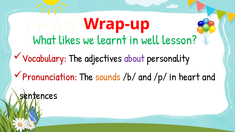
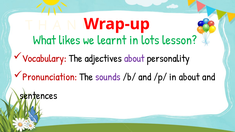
well: well -> lots (150, 40)
sounds colour: orange -> purple (108, 77)
in heart: heart -> about (189, 77)
